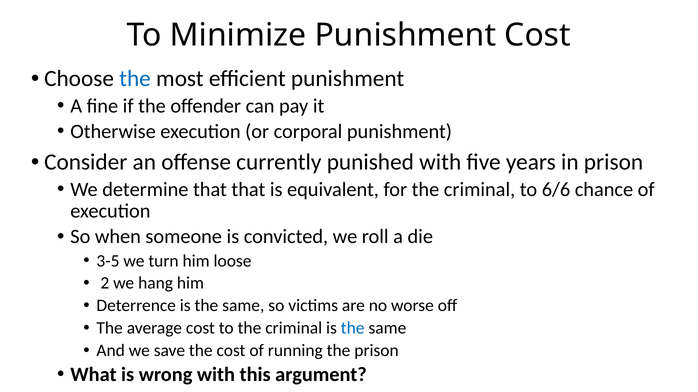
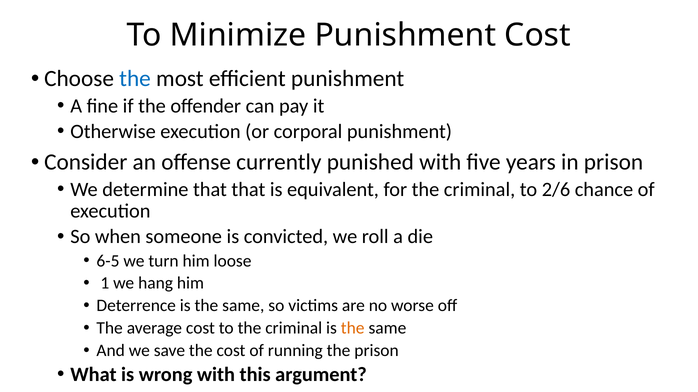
6/6: 6/6 -> 2/6 (556, 190)
3-5: 3-5 -> 6-5 (108, 261)
2: 2 -> 1 (105, 284)
the colour: blue -> orange (353, 329)
